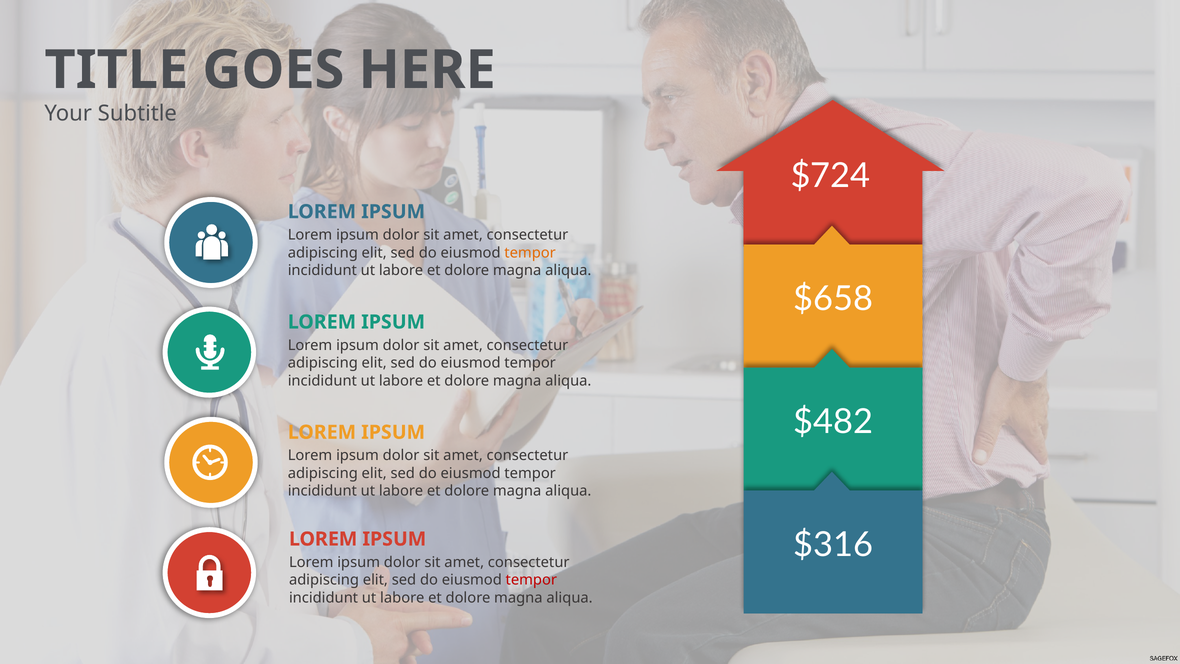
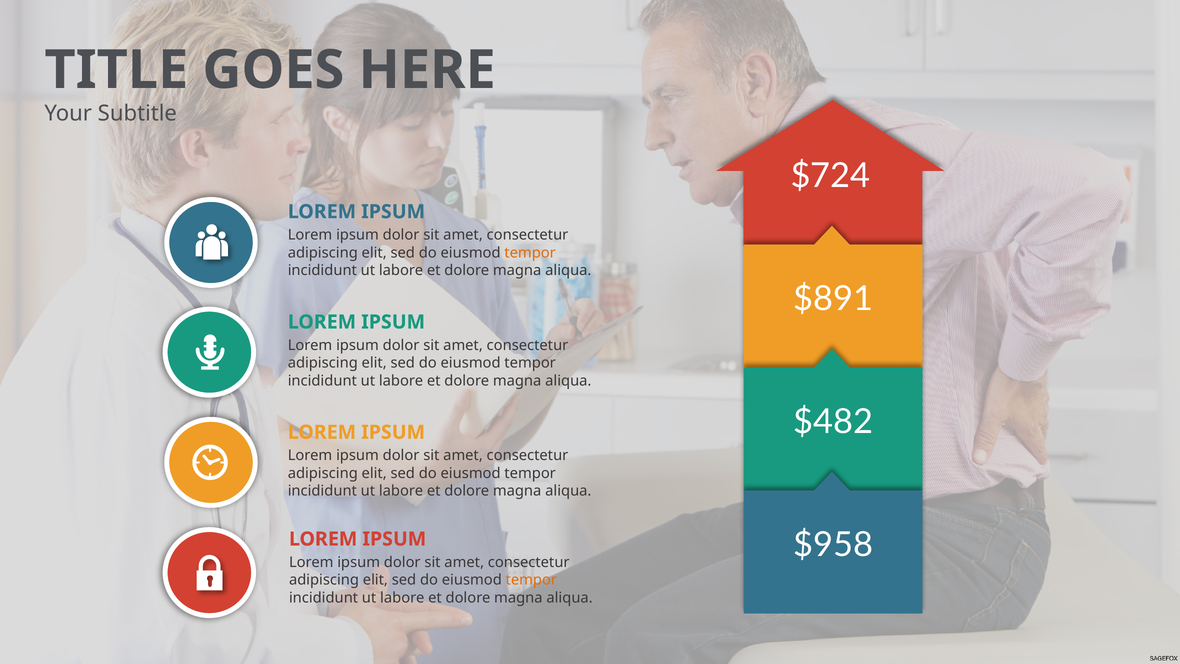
$658: $658 -> $891 (833, 299)
$316: $316 -> $958 (833, 545)
tempor colour: red -> orange (531, 580)
